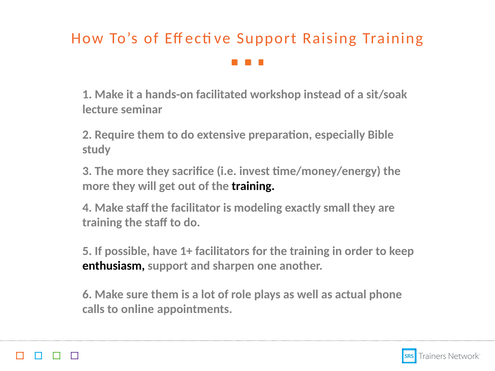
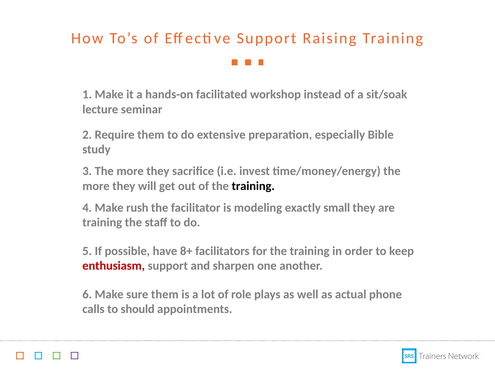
Make staff: staff -> rush (137, 208)
1+: 1+ -> 8+ (186, 251)
enthusiasm colour: black -> red (114, 266)
online: online -> should (138, 309)
